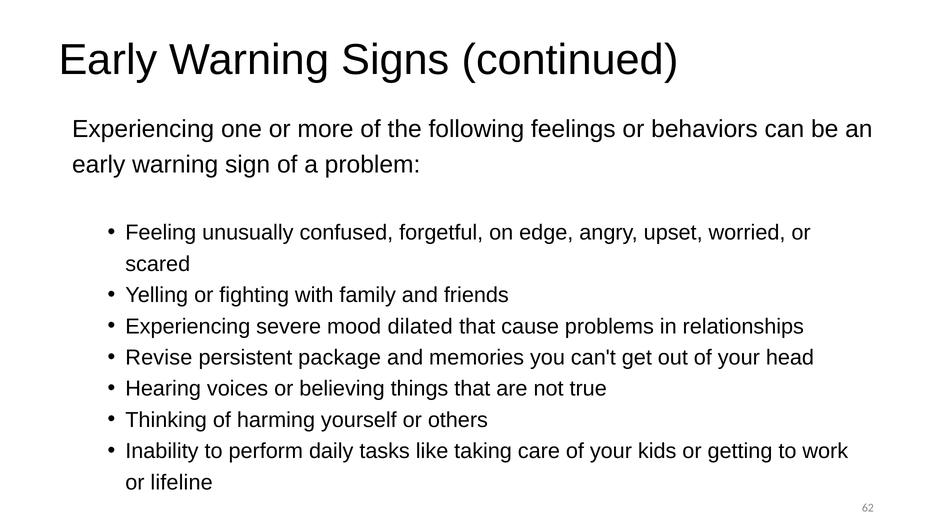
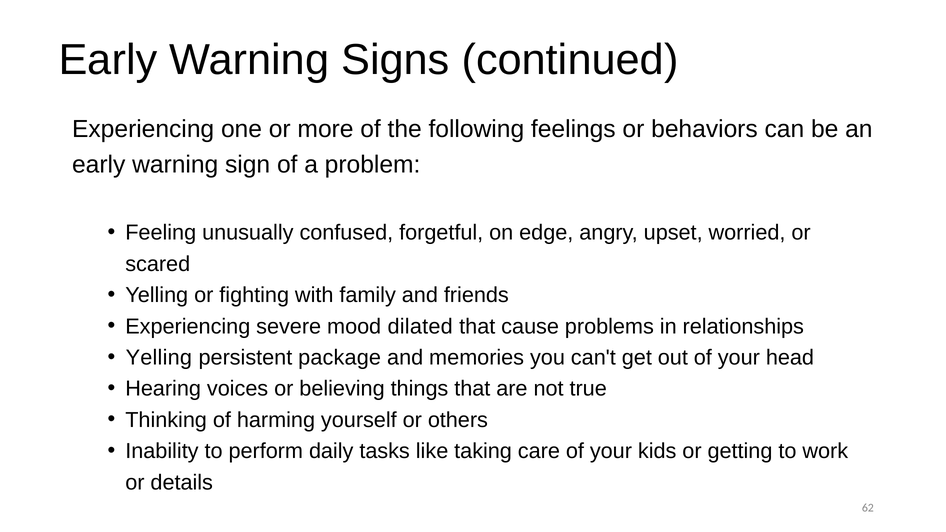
Revise: Revise -> Yelling (159, 358)
lifeline: lifeline -> details (182, 482)
